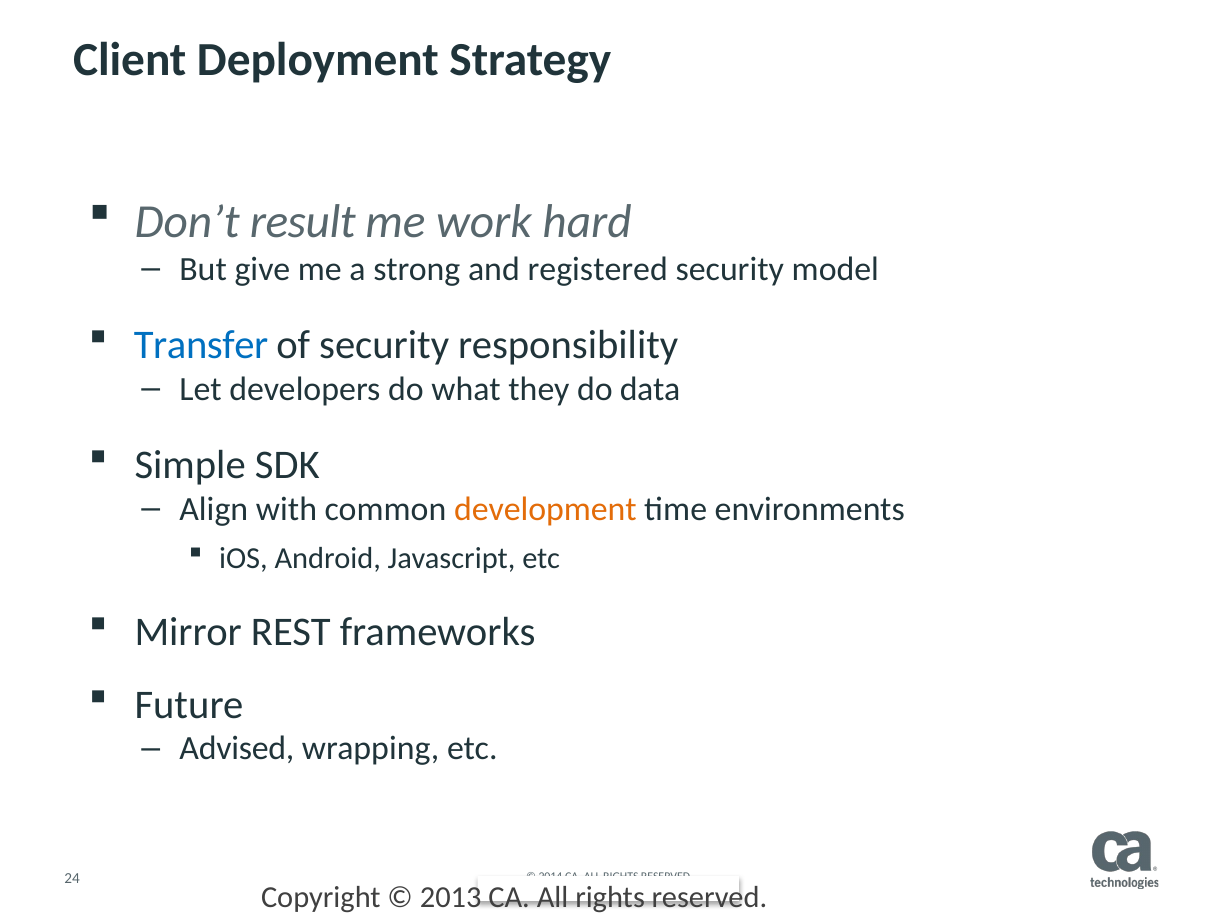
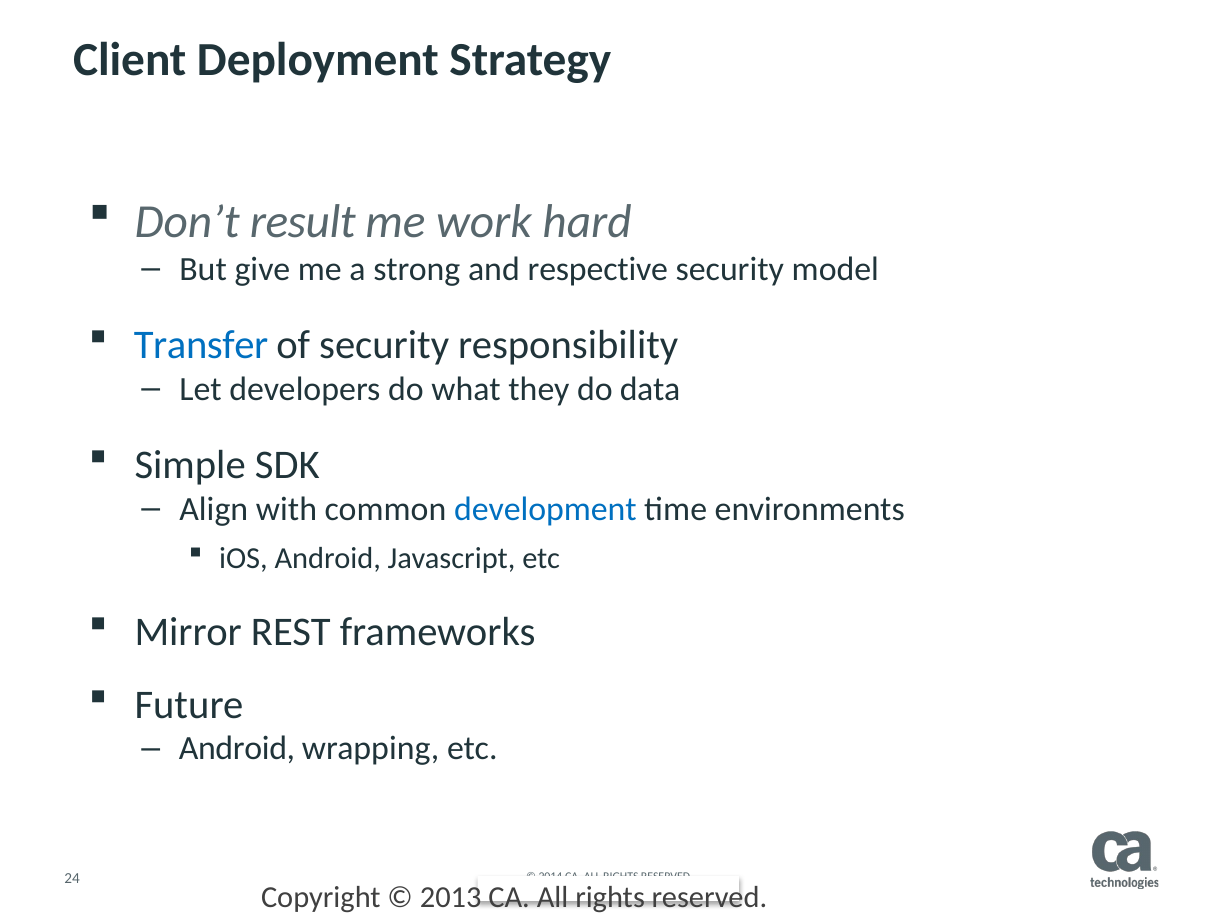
registered: registered -> respective (598, 269)
development colour: orange -> blue (545, 509)
Advised: Advised -> Android (237, 748)
